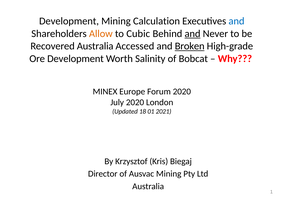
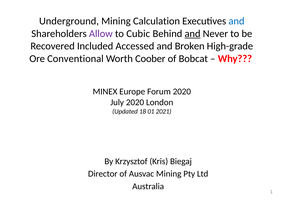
Development: Development -> Underground (69, 21)
Allow colour: orange -> purple (101, 34)
Recovered Australia: Australia -> Included (95, 46)
Broken underline: present -> none (190, 46)
Ore Development: Development -> Conventional (75, 59)
Salinity: Salinity -> Coober (150, 59)
